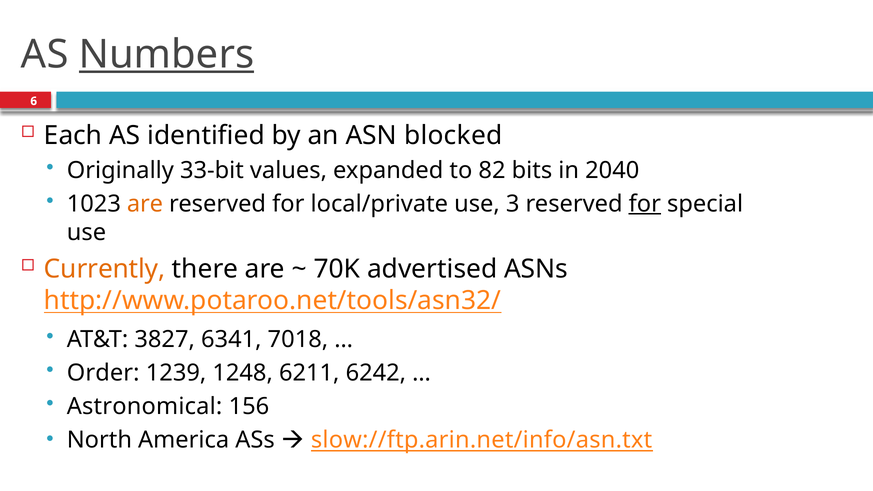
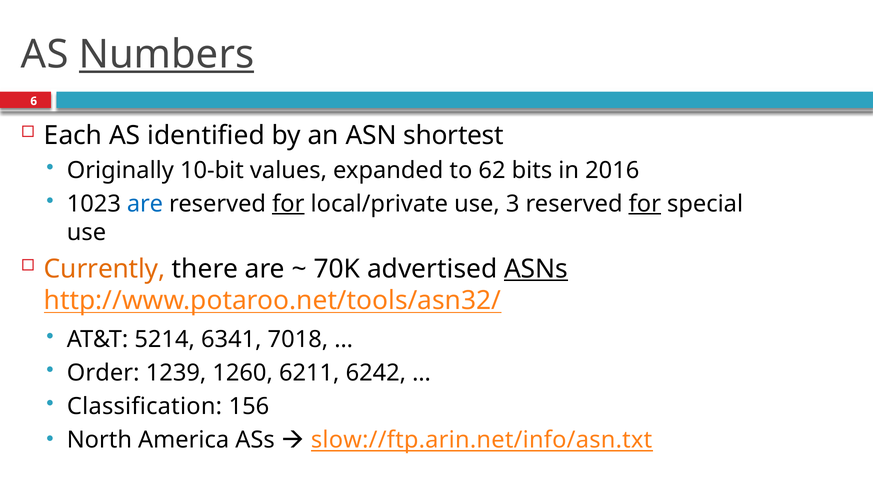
blocked: blocked -> shortest (454, 135)
33-bit: 33-bit -> 10-bit (212, 170)
82: 82 -> 62 (492, 170)
2040: 2040 -> 2016 (612, 170)
are colour: orange -> blue (145, 204)
for underline: none -> present (288, 204)
ASNs underline: none -> present (536, 269)
3827: 3827 -> 5214 (165, 340)
1248: 1248 -> 1260 (243, 373)
Astronomical: Astronomical -> Classification (145, 407)
